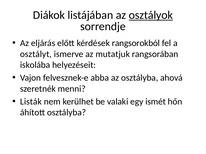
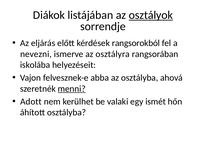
osztályt: osztályt -> nevezni (36, 54)
mutatjuk: mutatjuk -> osztályra (113, 54)
menni underline: none -> present (72, 89)
Listák: Listák -> Adott (31, 102)
